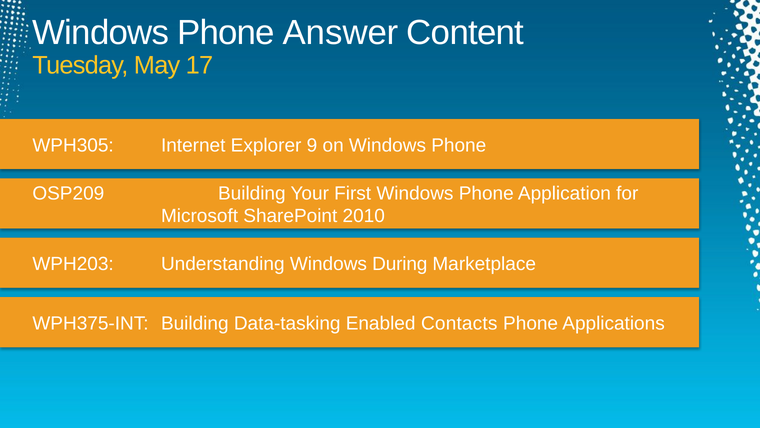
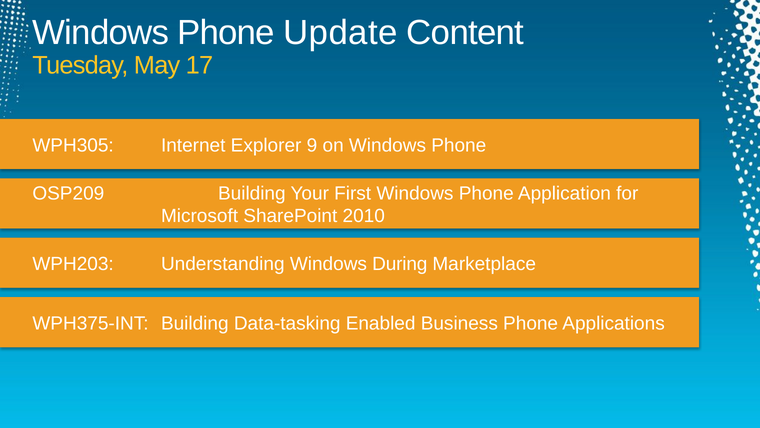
Answer: Answer -> Update (340, 33)
Contacts: Contacts -> Business (459, 323)
